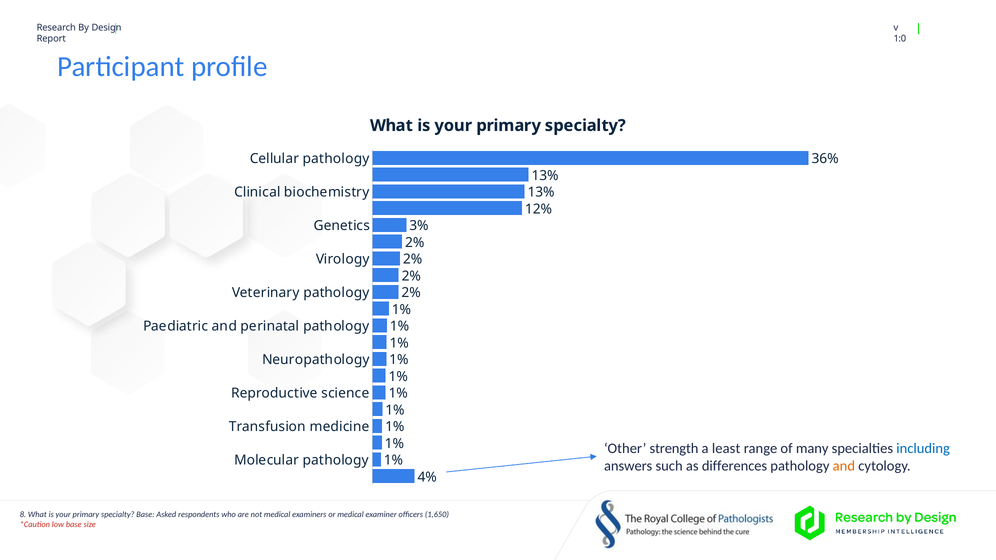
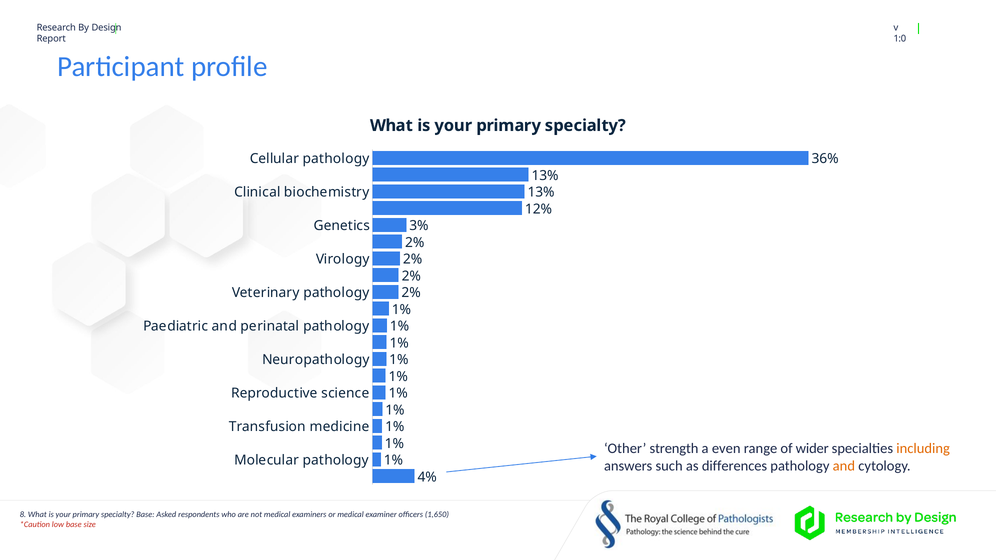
least: least -> even (726, 449)
many: many -> wider (812, 449)
including colour: blue -> orange (923, 449)
